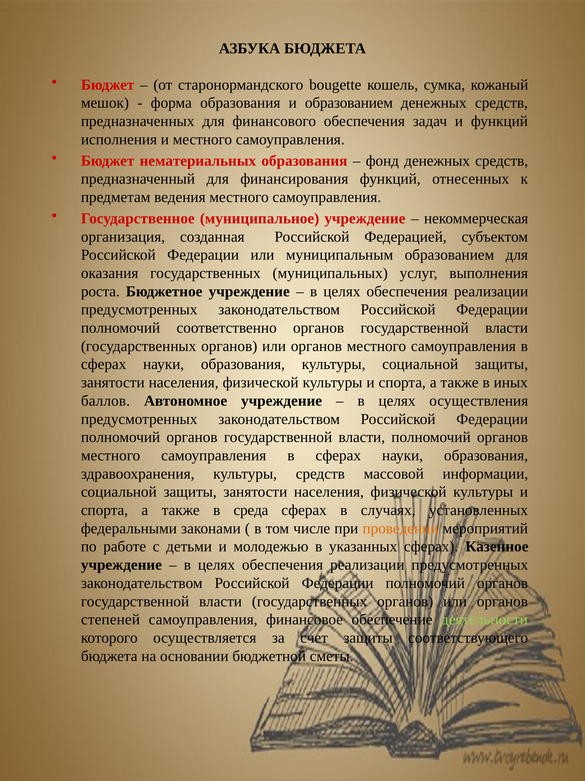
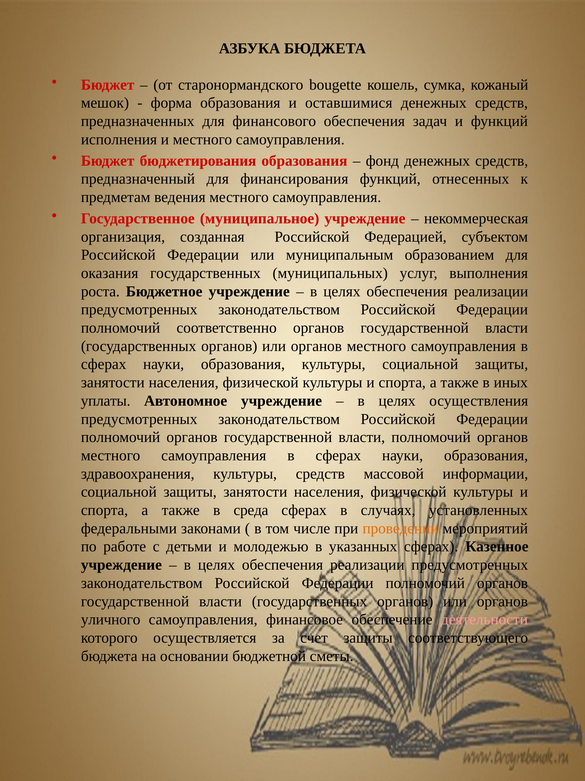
и образованием: образованием -> оставшимися (349, 103)
нематериальных: нематериальных -> бюджетирования (198, 160)
баллов: баллов -> уплаты (106, 400)
степеней: степеней -> уличного (111, 619)
деятельности colour: light green -> pink (484, 619)
